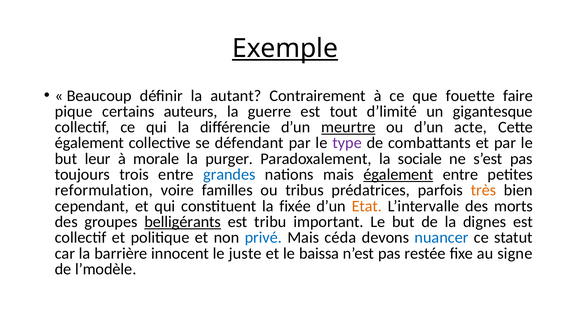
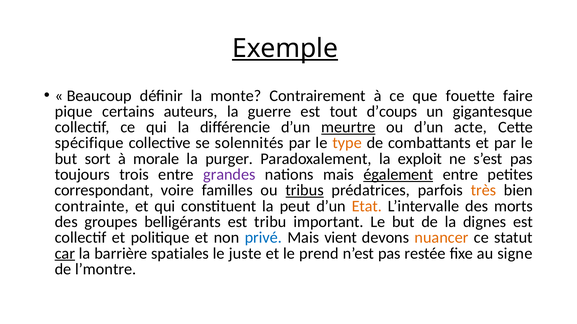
autant: autant -> monte (236, 96)
d’limité: d’limité -> d’coups (392, 112)
également: également -> spécifique (89, 143)
défendant: défendant -> solennités (249, 143)
type colour: purple -> orange (347, 143)
leur: leur -> sort (98, 159)
sociale: sociale -> exploit (420, 159)
grandes colour: blue -> purple (229, 175)
reformulation: reformulation -> correspondant (104, 191)
tribus underline: none -> present (305, 191)
cependant: cependant -> contrainte (92, 206)
fixée: fixée -> peut (295, 206)
belligérants underline: present -> none (183, 222)
céda: céda -> vient (341, 238)
nuancer colour: blue -> orange (442, 238)
car underline: none -> present (65, 254)
innocent: innocent -> spatiales (180, 254)
baissa: baissa -> prend (319, 254)
l’modèle: l’modèle -> l’montre (106, 270)
